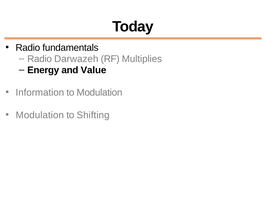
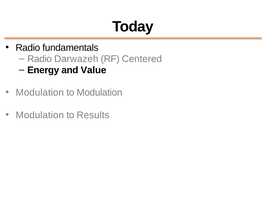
Multiplies: Multiplies -> Centered (142, 59)
Information: Information -> Modulation (40, 93)
Shifting: Shifting -> Results (93, 115)
